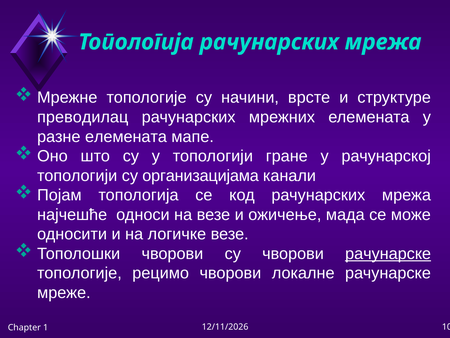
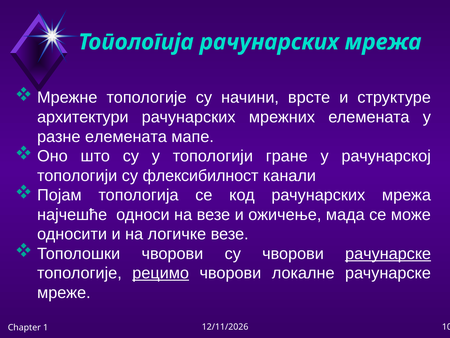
преводилац: преводилац -> архитектури (83, 117)
организацијама: организацијама -> флексибилност (201, 175)
рецимо underline: none -> present (161, 273)
